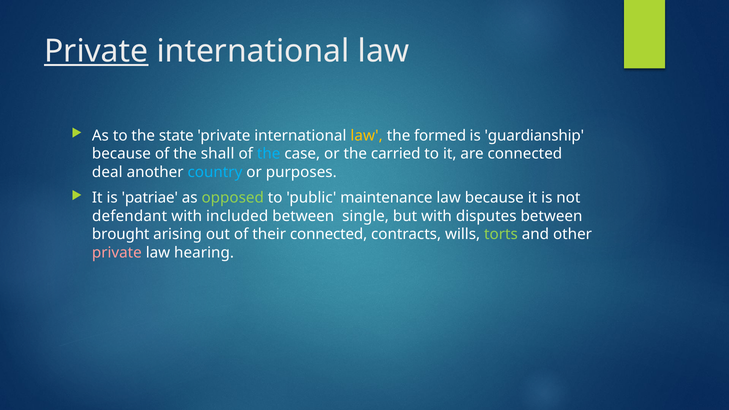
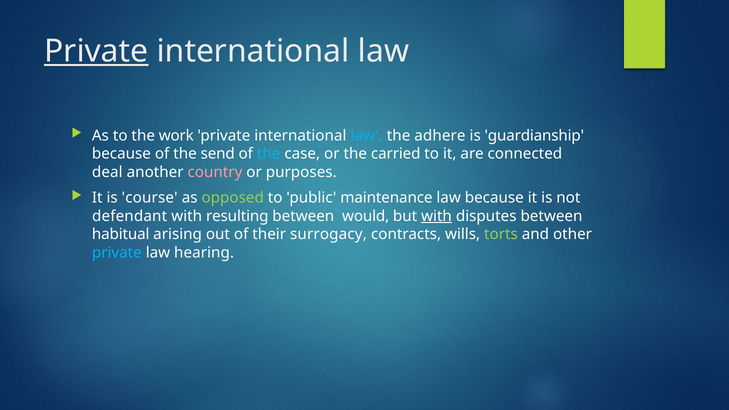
state: state -> work (176, 136)
law colour: yellow -> light blue (367, 136)
formed: formed -> adhere (440, 136)
shall: shall -> send (218, 154)
country colour: light blue -> pink (215, 172)
patriae: patriae -> course (150, 198)
included: included -> resulting (237, 216)
single: single -> would (366, 216)
with underline: none -> present (437, 216)
brought: brought -> habitual (121, 234)
their connected: connected -> surrogacy (328, 234)
private colour: pink -> light blue (117, 253)
